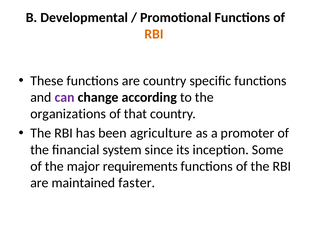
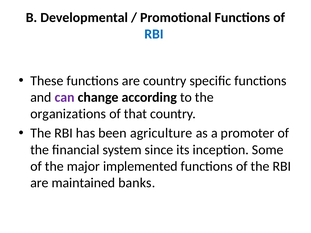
RBI colour: orange -> blue (154, 34)
requirements: requirements -> implemented (140, 167)
faster: faster -> banks (137, 183)
